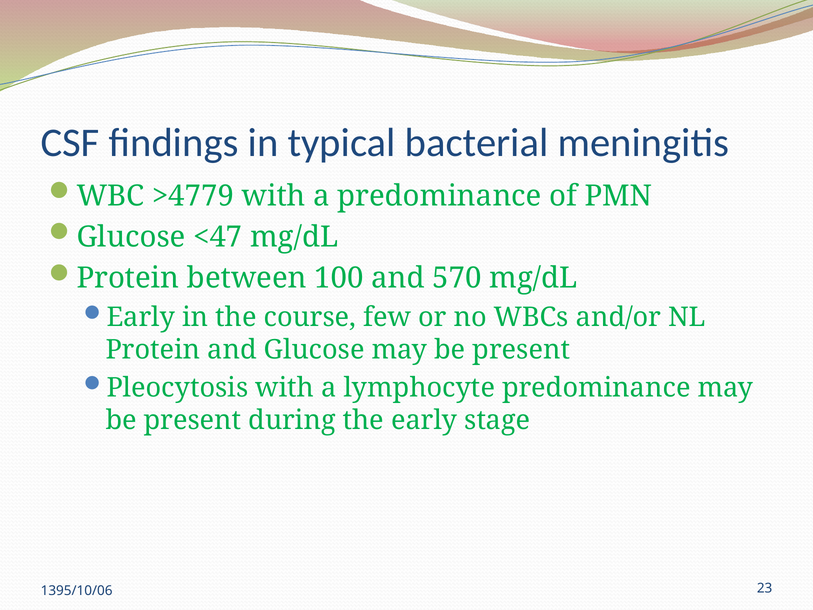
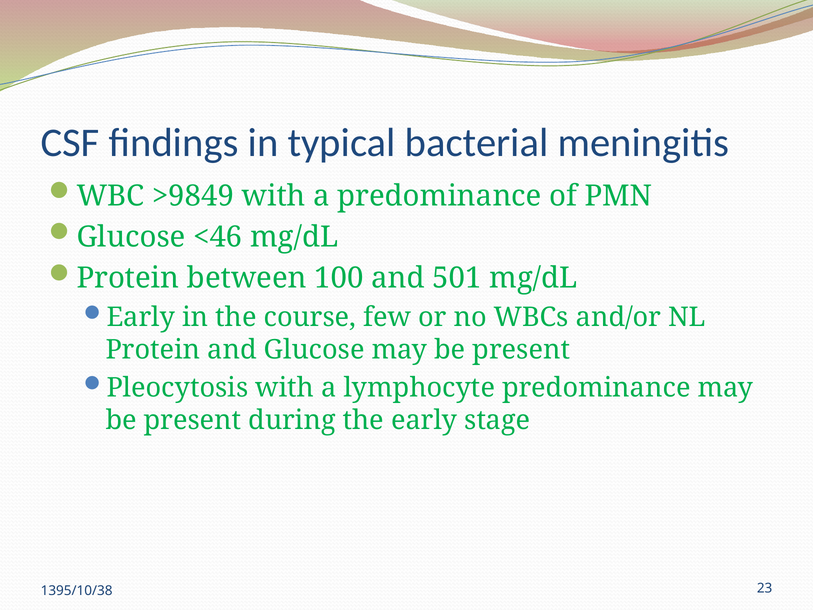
>4779: >4779 -> >9849 (193, 196)
<47: <47 -> <46 (218, 237)
570: 570 -> 501 (457, 278)
1395/10/06: 1395/10/06 -> 1395/10/38 (77, 590)
